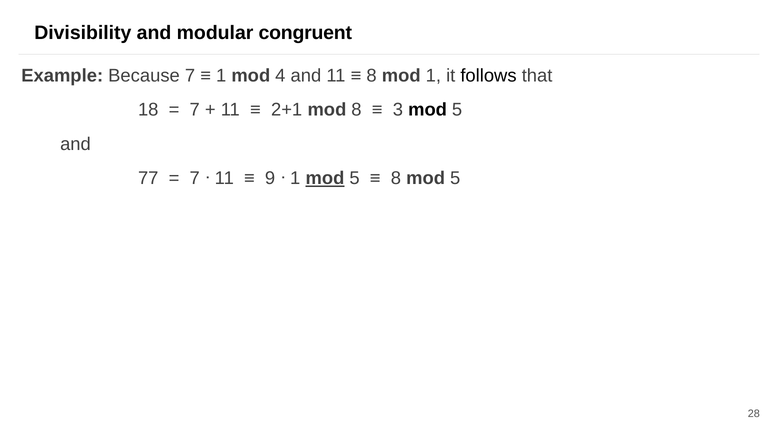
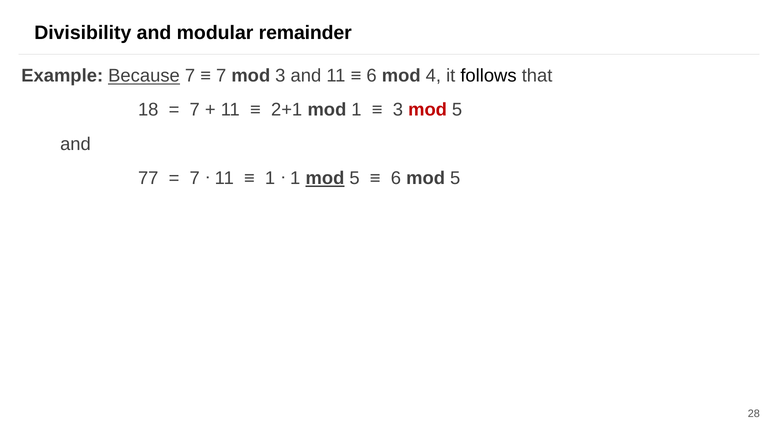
congruent: congruent -> remainder (305, 33)
Because underline: none -> present (144, 76)
1: 1 -> 7 (221, 76)
mod 4: 4 -> 3 (280, 76)
8: 8 -> 6 (372, 76)
mod 1: 1 -> 4 (433, 76)
mod 8: 8 -> 1 (356, 110)
mod colour: black -> red (428, 110)
9: 9 -> 1 (270, 179)
8: 8 -> 6 (396, 179)
